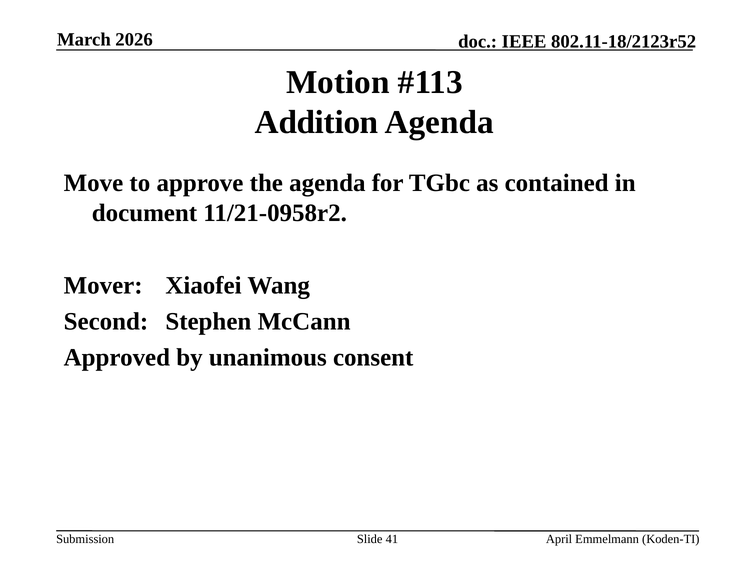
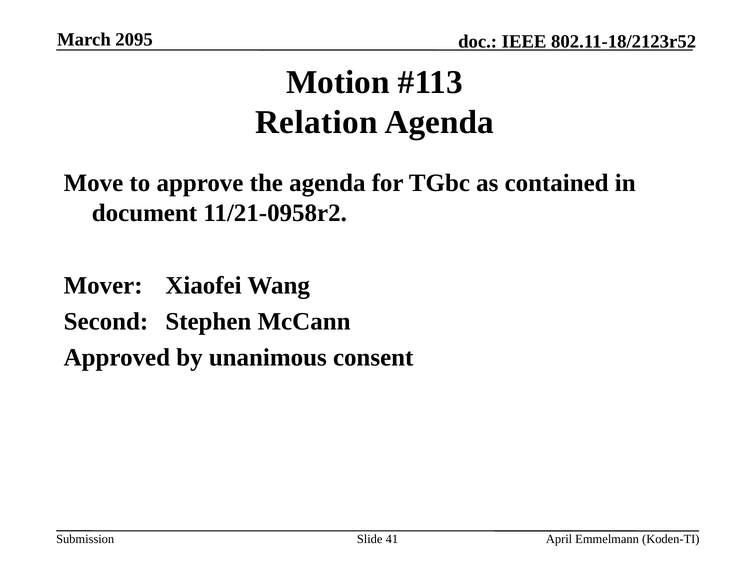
2026: 2026 -> 2095 (134, 40)
Addition: Addition -> Relation (316, 122)
